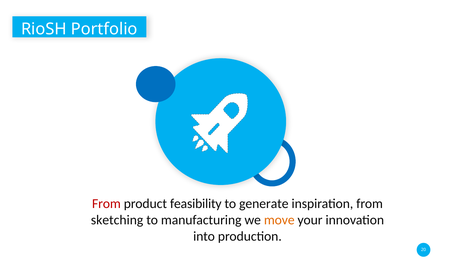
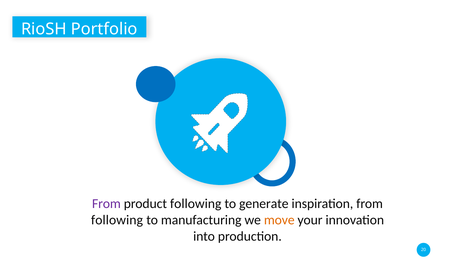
From colour: red -> purple (106, 203)
product feasibility: feasibility -> following (196, 203)
sketching: sketching -> following (117, 220)
